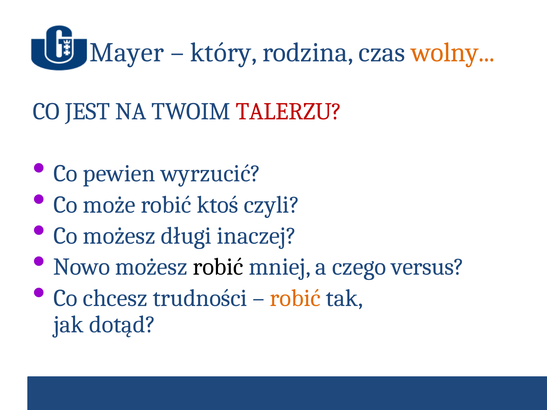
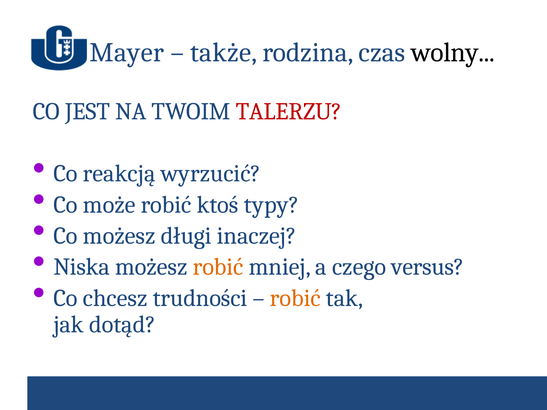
który: który -> także (224, 53)
wolny colour: orange -> black (453, 53)
pewien: pewien -> reakcją (119, 174)
czyli: czyli -> typy (272, 205)
Nowo: Nowo -> Niska (82, 267)
robić colour: black -> orange (218, 267)
